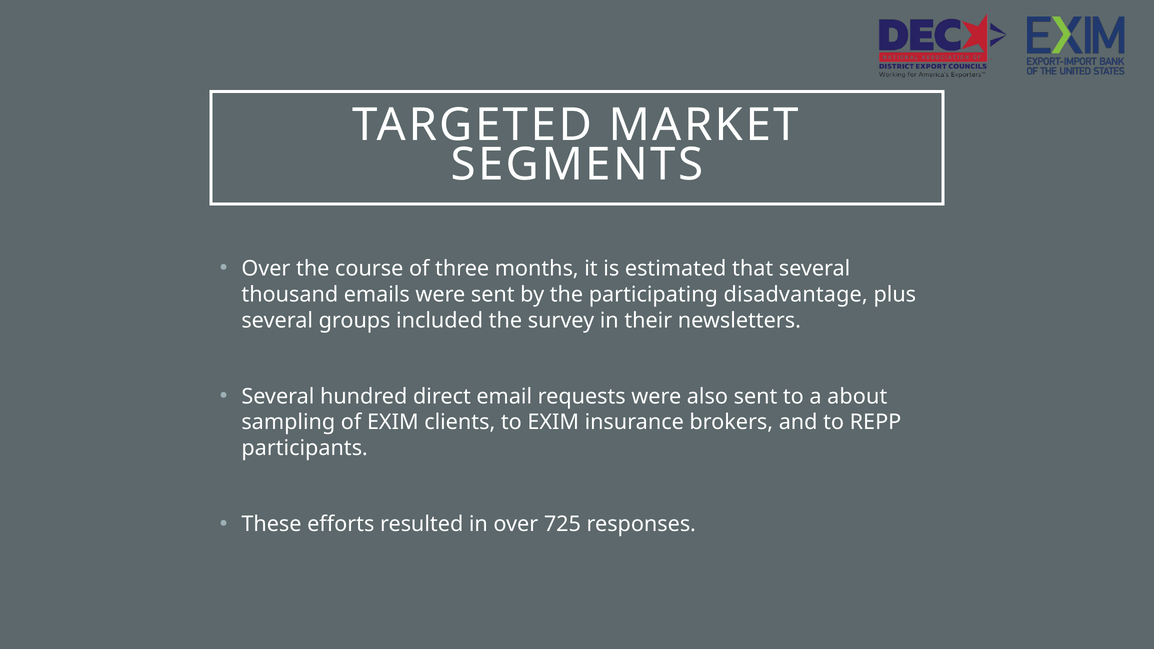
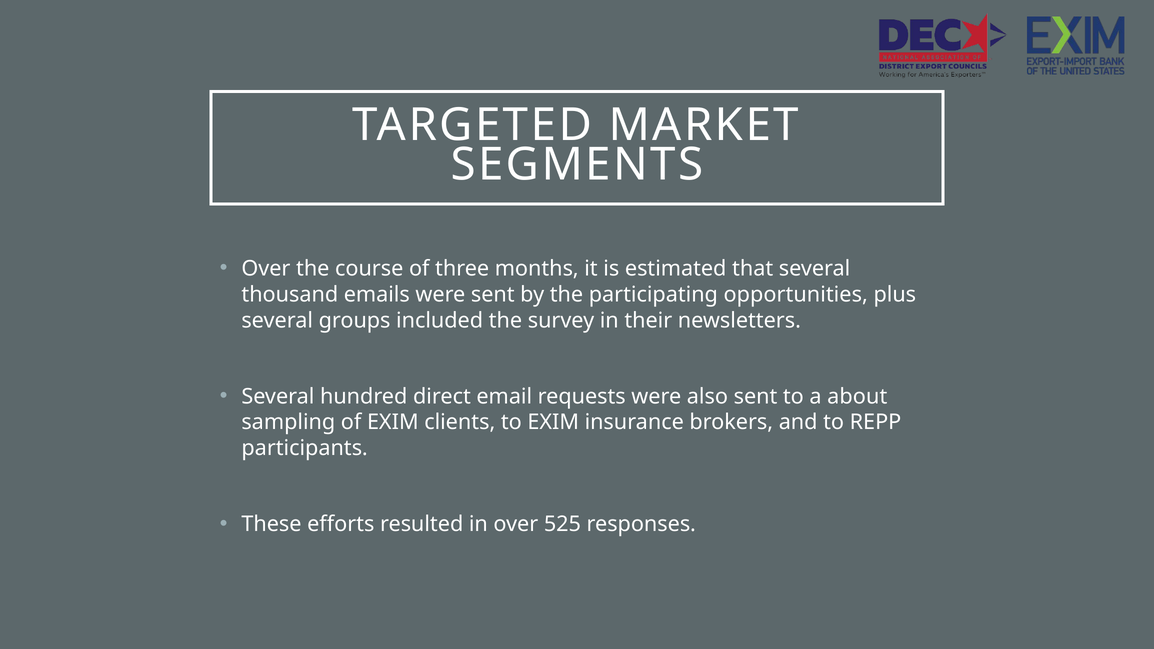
disadvantage: disadvantage -> opportunities (796, 294)
725: 725 -> 525 (562, 524)
